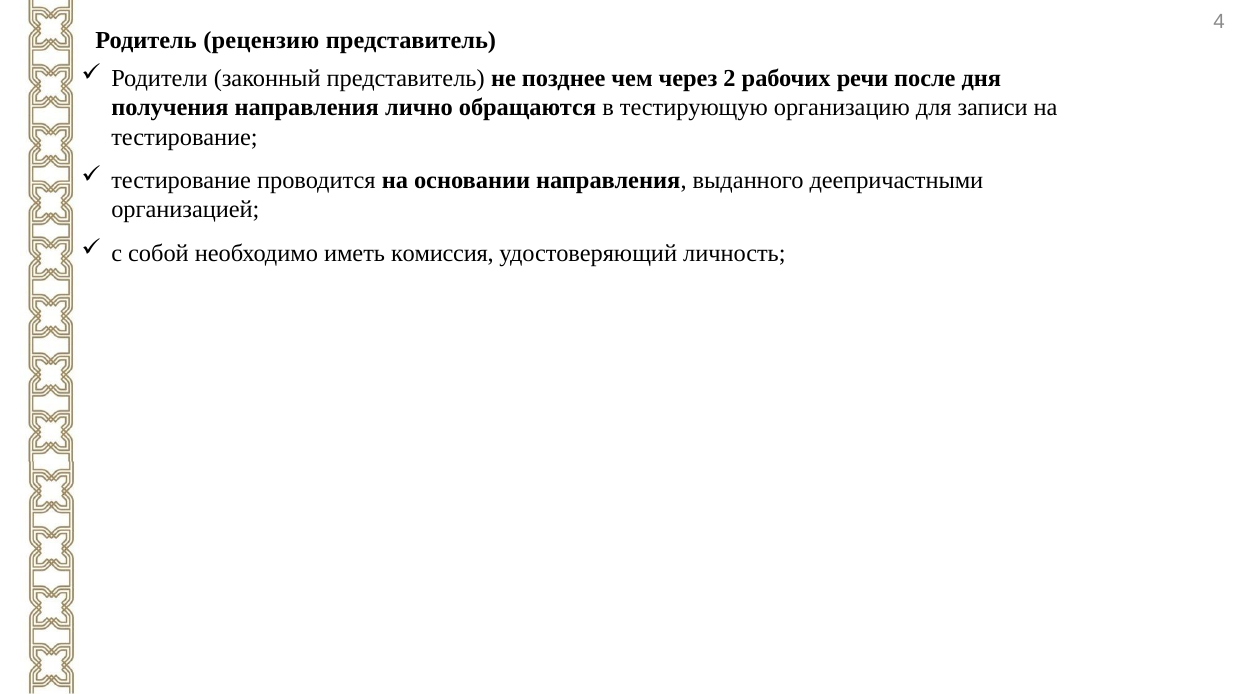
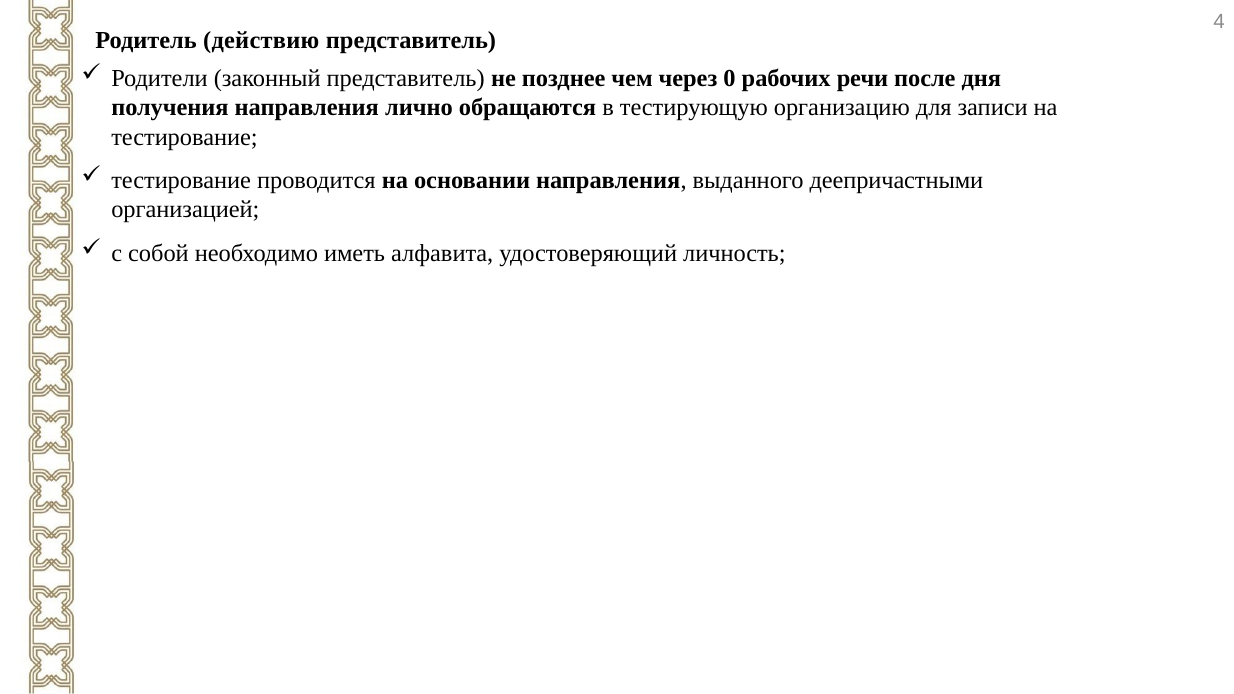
рецензию: рецензию -> действию (261, 40)
2: 2 -> 0 (729, 79)
комиссия: комиссия -> алфавита (442, 253)
